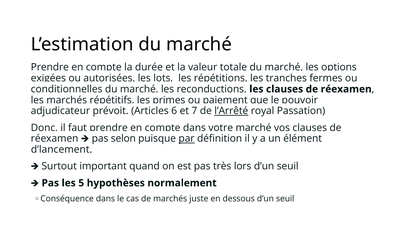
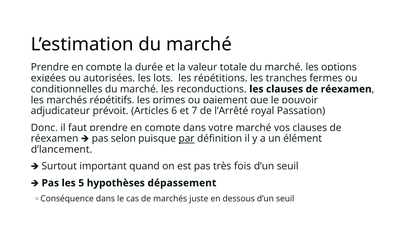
l’Arrêté underline: present -> none (231, 111)
lors: lors -> fois (243, 166)
normalement: normalement -> dépassement (182, 183)
